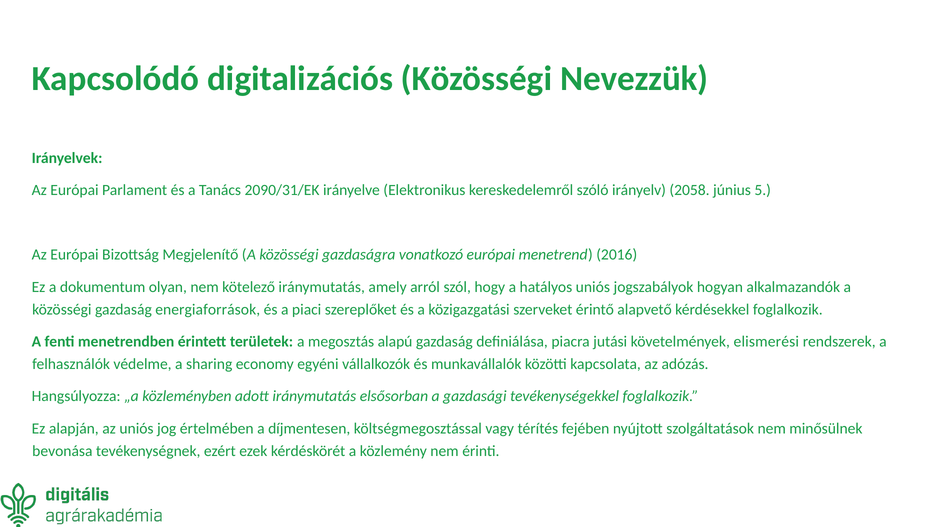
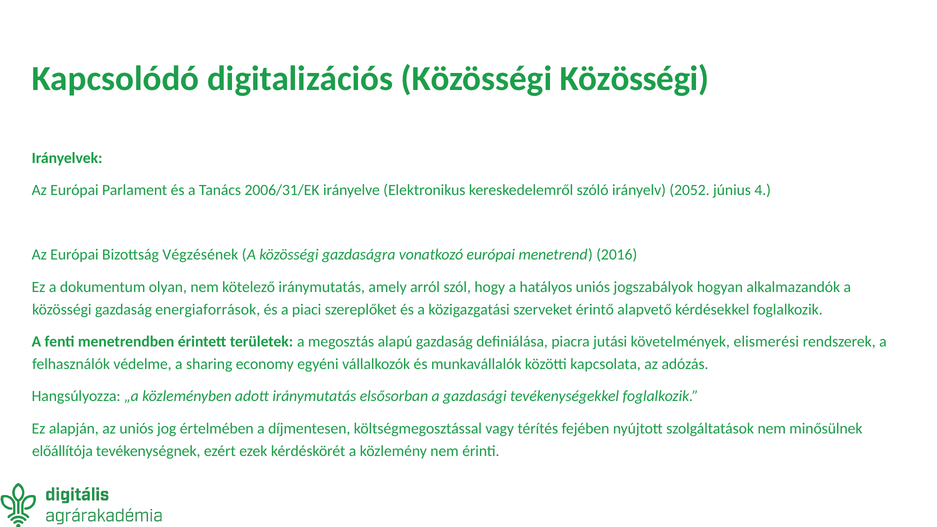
Közösségi Nevezzük: Nevezzük -> Közösségi (634, 79)
2090/31/EK: 2090/31/EK -> 2006/31/EK (282, 190)
2058: 2058 -> 2052 (690, 190)
5: 5 -> 4 (763, 190)
Megjelenítő: Megjelenítő -> Végzésének (200, 255)
bevonása: bevonása -> előállítója (62, 451)
